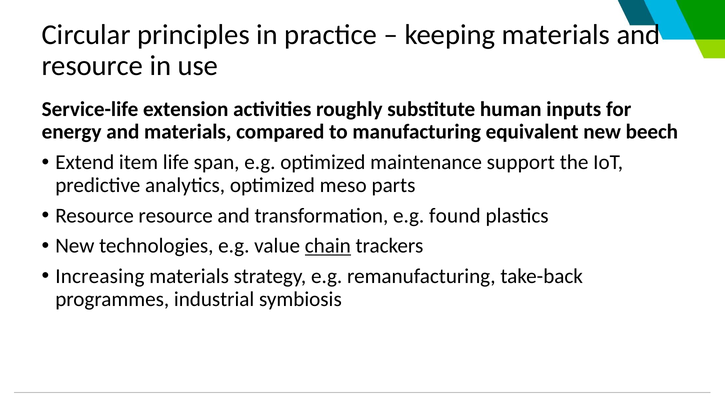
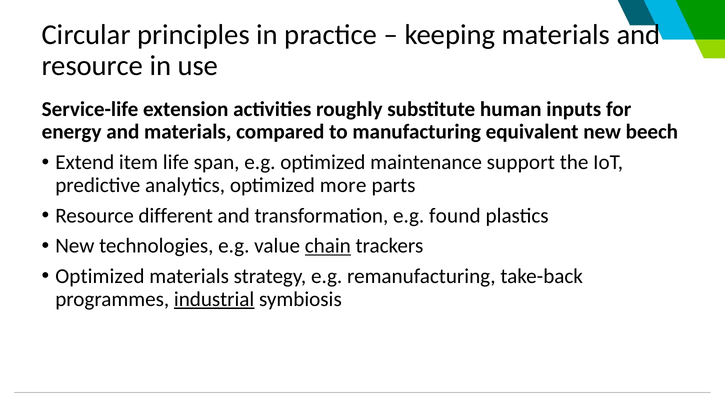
meso: meso -> more (343, 185)
Resource resource: resource -> different (176, 215)
Increasing: Increasing -> Optimized (100, 276)
industrial underline: none -> present (214, 299)
